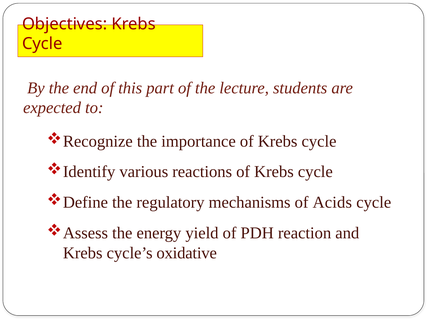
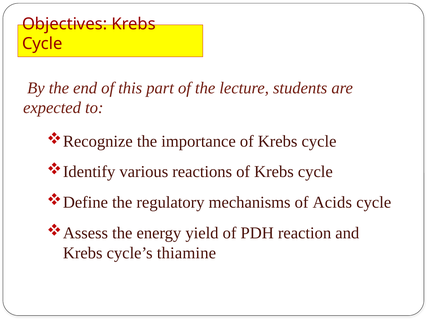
oxidative: oxidative -> thiamine (186, 253)
